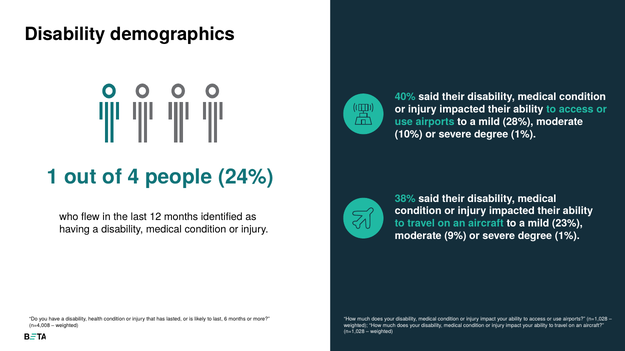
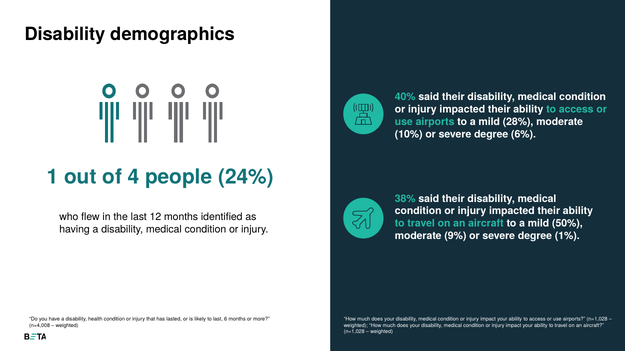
1%: 1% -> 6% (524, 135)
23%: 23% -> 50% (567, 224)
